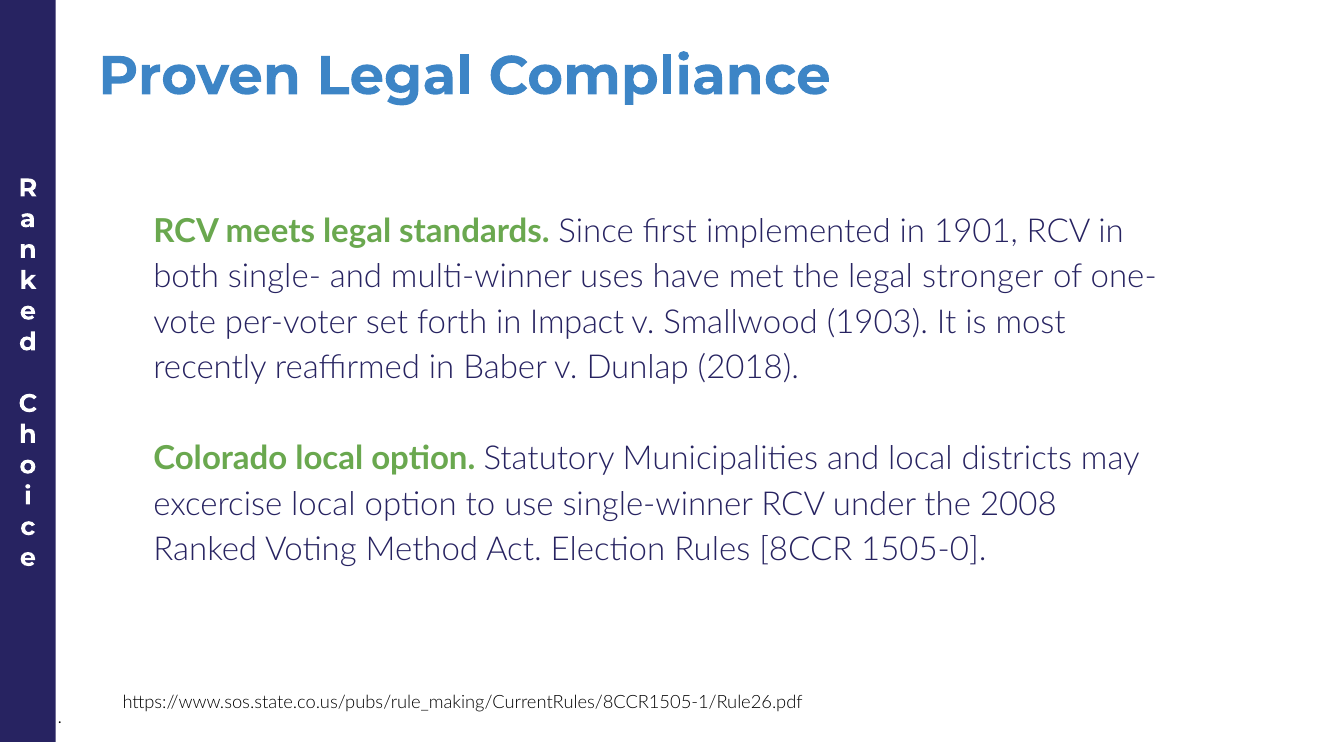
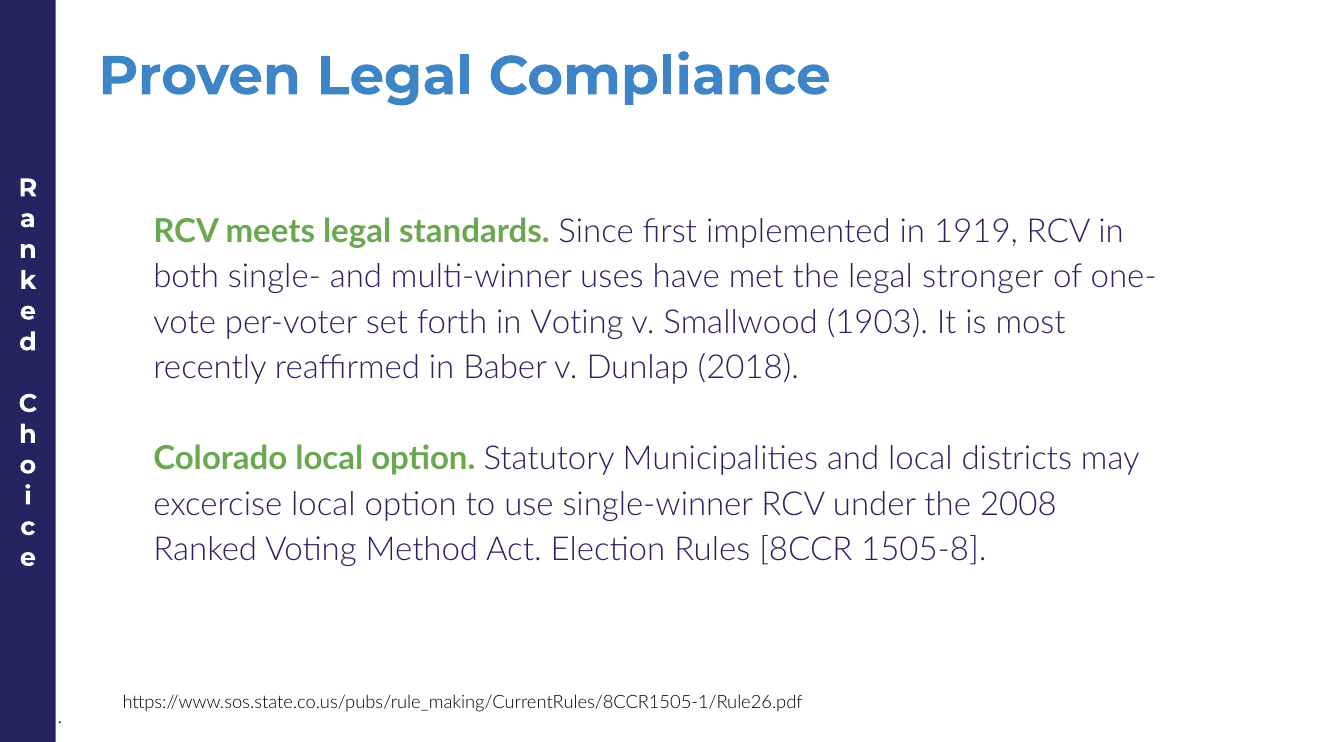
1901: 1901 -> 1919 (976, 232)
in Impact: Impact -> Voting (577, 323)
1505-0: 1505-0 -> 1505-8 (924, 550)
